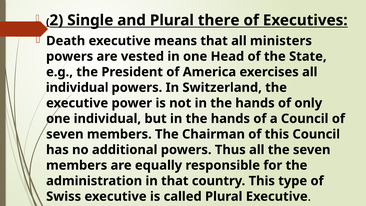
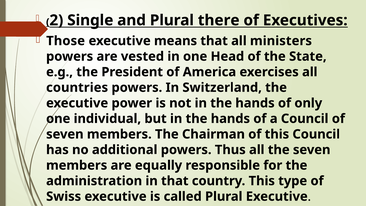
Death: Death -> Those (66, 41)
individual: individual -> countries (77, 87)
